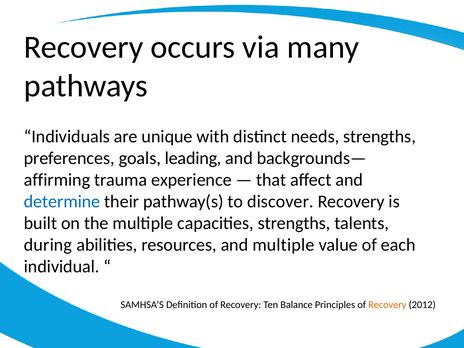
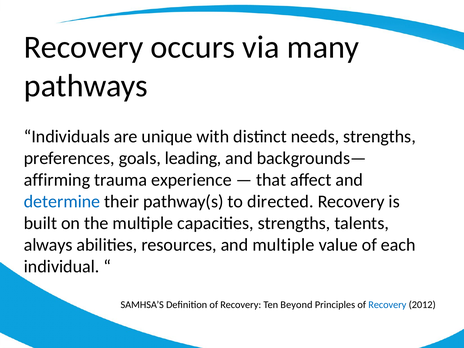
discover: discover -> directed (280, 202)
during: during -> always (48, 245)
Balance: Balance -> Beyond (296, 305)
Recovery colour: orange -> blue (387, 305)
